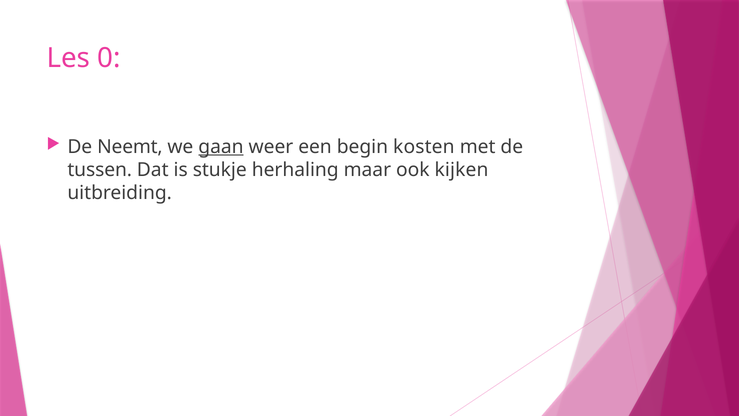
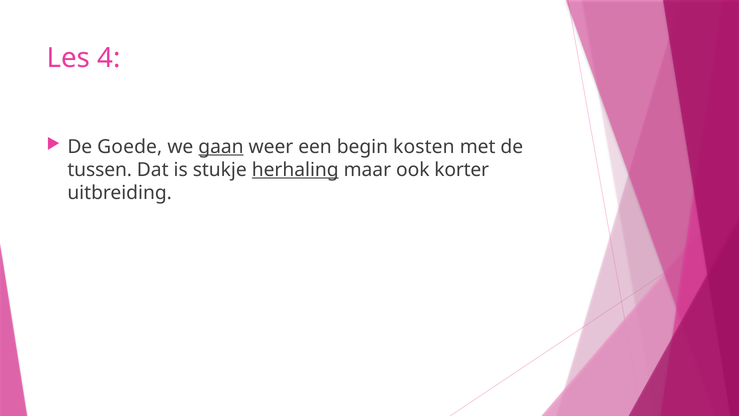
0: 0 -> 4 (109, 58)
Neemt: Neemt -> Goede (130, 147)
herhaling underline: none -> present (295, 170)
kijken: kijken -> korter (462, 170)
